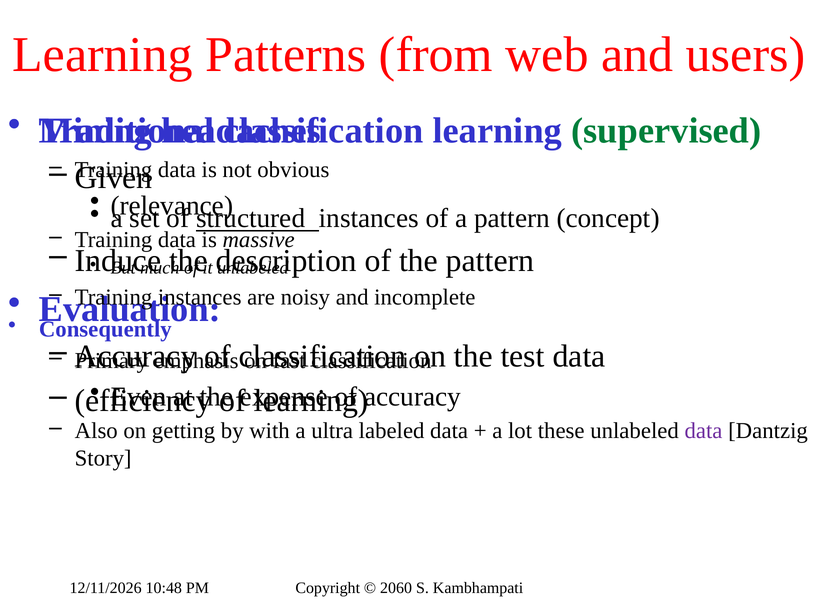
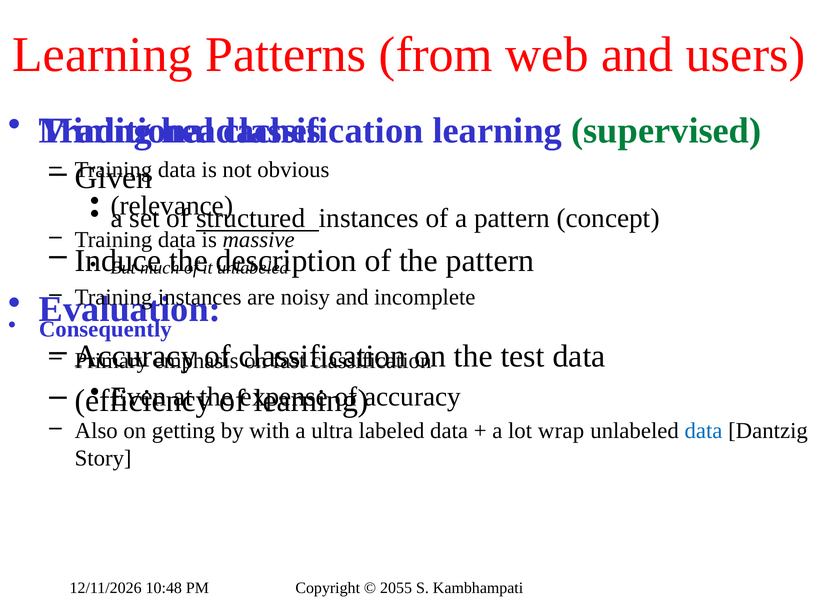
these: these -> wrap (561, 431)
data colour: purple -> blue (703, 431)
2060: 2060 -> 2055 (396, 588)
